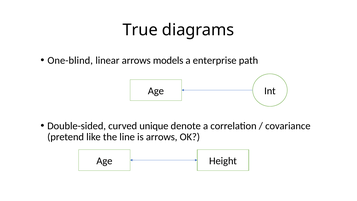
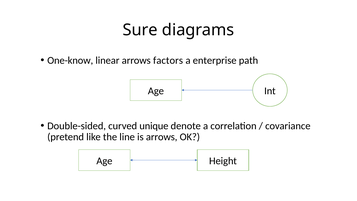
True: True -> Sure (140, 30)
One-blind: One-blind -> One-know (70, 60)
models: models -> factors (168, 60)
